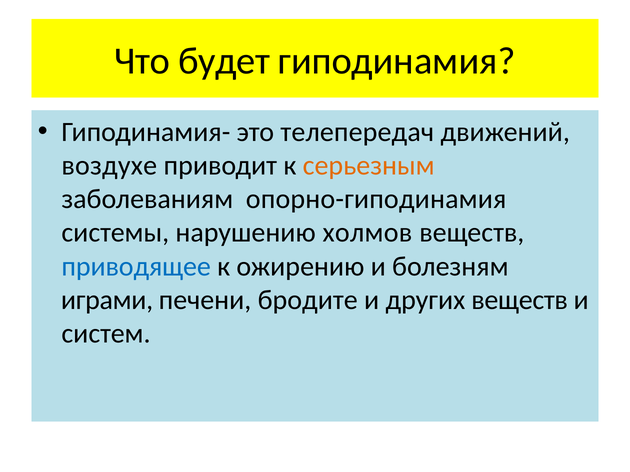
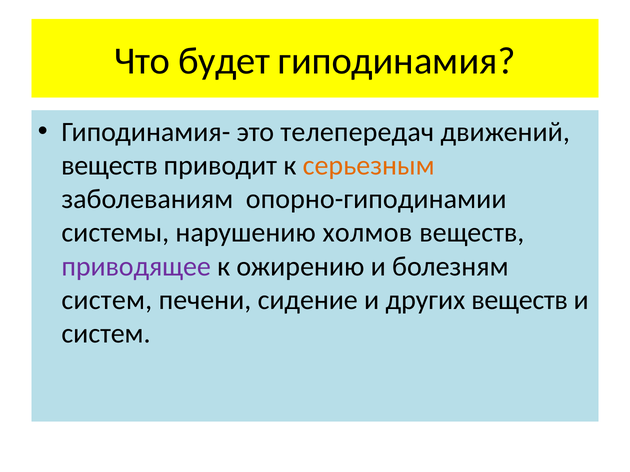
воздухе: воздухе -> веществ (110, 166)
опорно-гиподинамия: опорно-гиподинамия -> опорно-гиподинамии (376, 199)
приводящее colour: blue -> purple (136, 267)
играми: играми -> систем (107, 300)
бродите: бродите -> сидение (308, 300)
